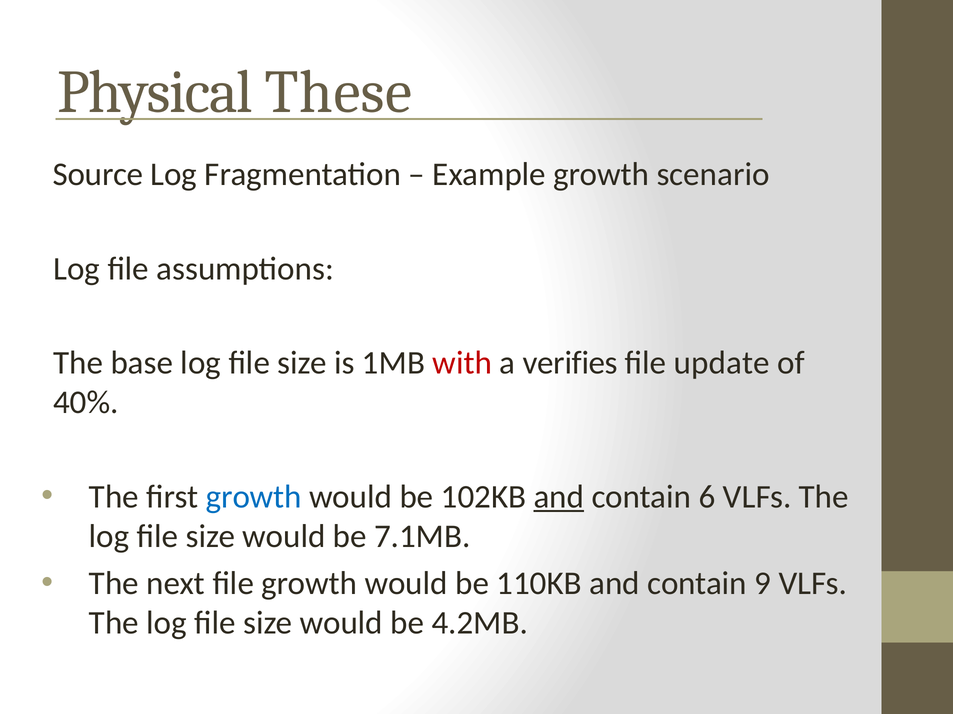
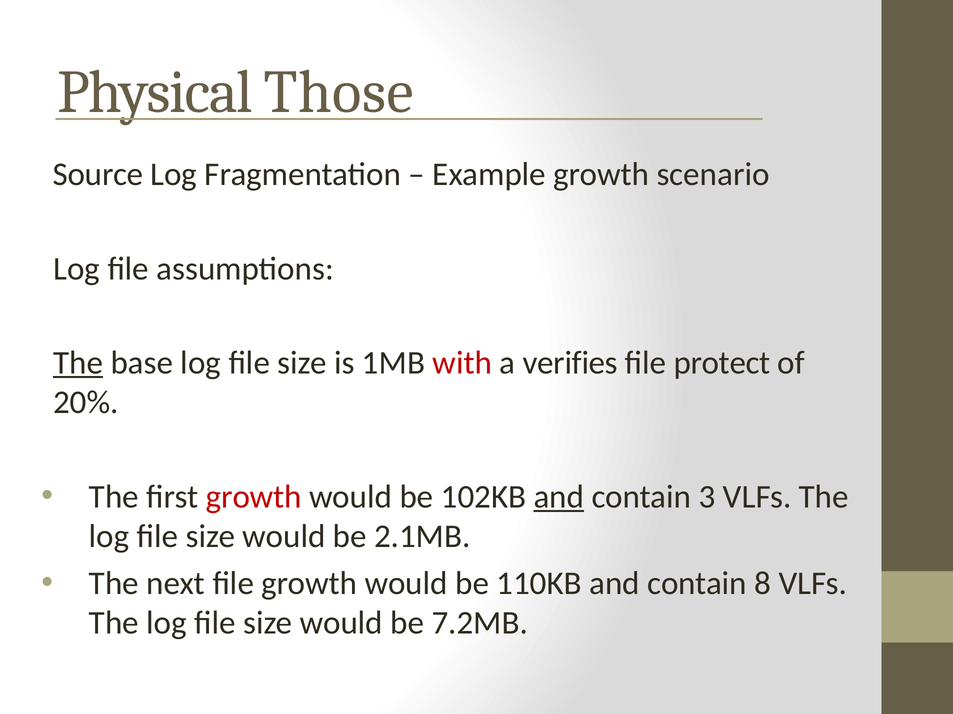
These: These -> Those (339, 92)
The underline: none -> present (78, 363)
update: update -> protect (722, 363)
40%: 40% -> 20% (86, 403)
growth colour: blue -> red (254, 497)
6: 6 -> 3 (707, 497)
7.1MB: 7.1MB -> 2.1MB (422, 537)
9: 9 -> 8 (763, 584)
4.2MB: 4.2MB -> 7.2MB (480, 624)
